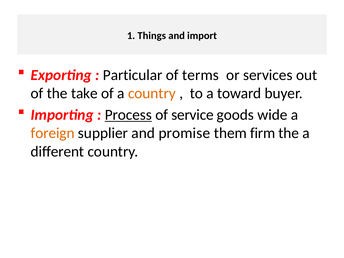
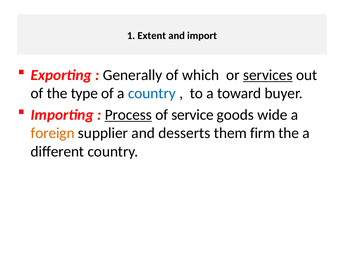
Things: Things -> Extent (152, 36)
Particular: Particular -> Generally (133, 75)
terms: terms -> which (201, 75)
services underline: none -> present (268, 75)
take: take -> type (84, 93)
country colour: orange -> blue (152, 93)
promise: promise -> desserts (184, 133)
